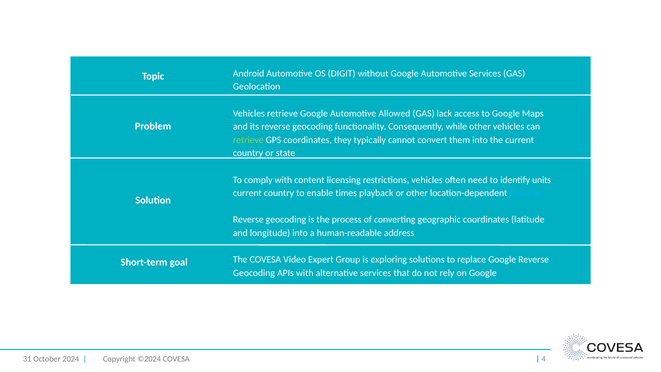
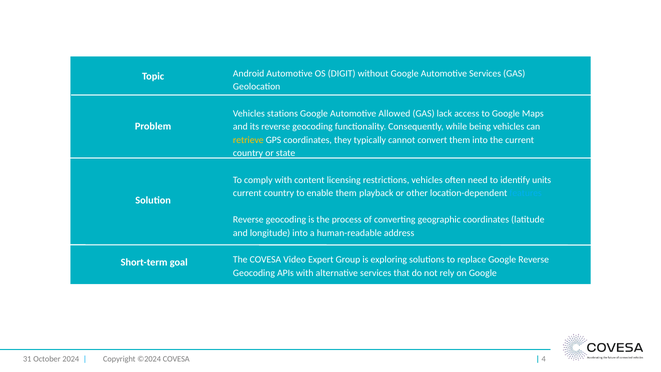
Vehicles retrieve: retrieve -> stations (282, 113)
while other: other -> being (480, 127)
retrieve colour: light green -> yellow (248, 140)
enable times: times -> them (346, 193)
